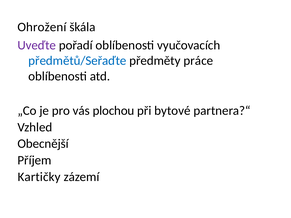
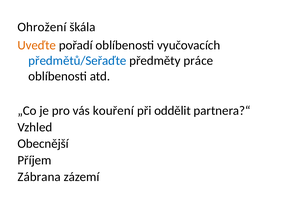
Uveďte colour: purple -> orange (37, 45)
plochou: plochou -> kouření (113, 111)
bytové: bytové -> oddělit (173, 111)
Kartičky: Kartičky -> Zábrana (39, 177)
